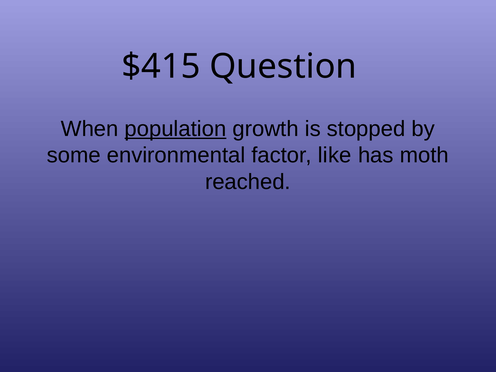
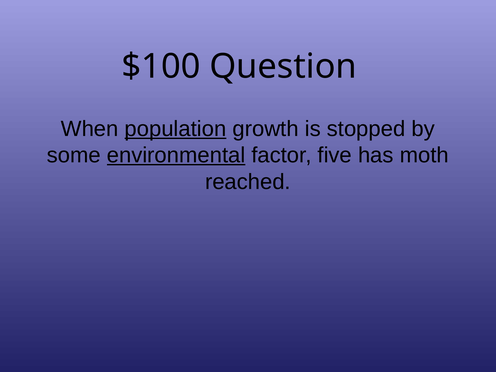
$415: $415 -> $100 (161, 66)
environmental underline: none -> present (176, 155)
like: like -> five (335, 155)
